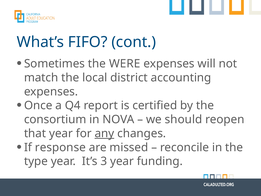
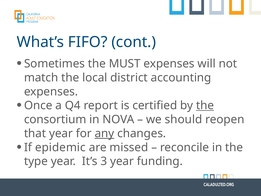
WERE: WERE -> MUST (125, 64)
the underline: none -> present (205, 105)
response: response -> epidemic (60, 147)
